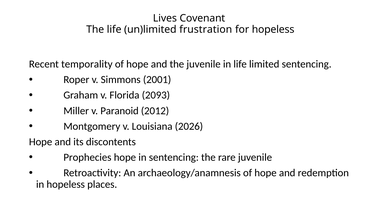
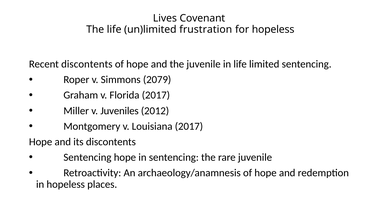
Recent temporality: temporality -> discontents (87, 64)
2001: 2001 -> 2079 (157, 80)
Florida 2093: 2093 -> 2017 (156, 95)
Paranoid: Paranoid -> Juveniles (120, 111)
Louisiana 2026: 2026 -> 2017 (189, 126)
Prophecies: Prophecies -> Sentencing (87, 157)
